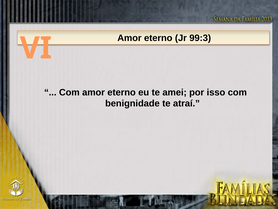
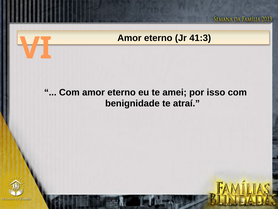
99:3: 99:3 -> 41:3 (200, 38)
